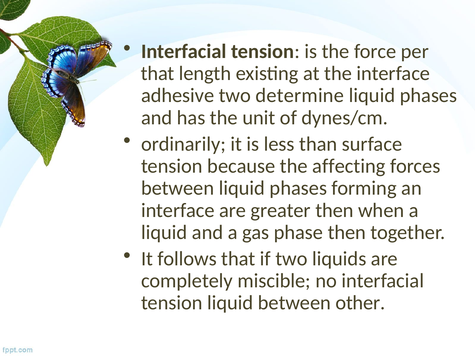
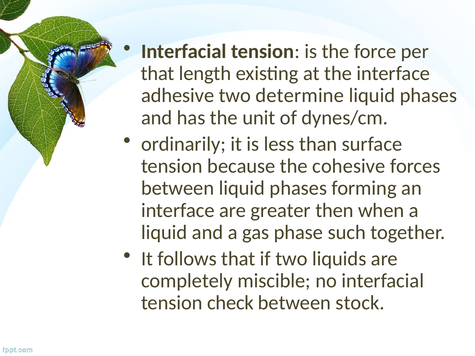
affecting: affecting -> cohesive (349, 166)
phase then: then -> such (347, 233)
tension liquid: liquid -> check (230, 303)
other: other -> stock (360, 303)
